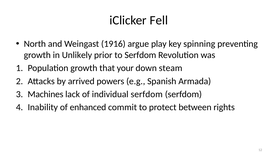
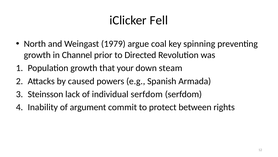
1916: 1916 -> 1979 (113, 44)
play: play -> coal (159, 44)
Unlikely: Unlikely -> Channel (77, 55)
to Serfdom: Serfdom -> Directed (140, 55)
arrived: arrived -> caused (81, 81)
Machines: Machines -> Steinsson (45, 94)
enhanced: enhanced -> argument (88, 107)
